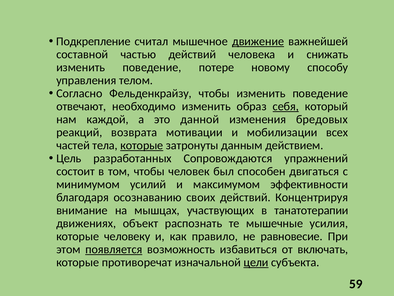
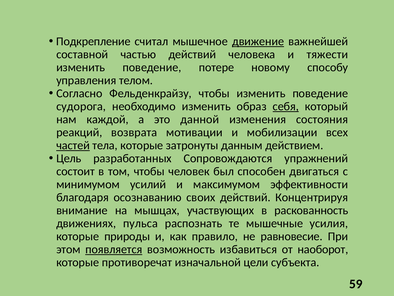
снижать: снижать -> тяжести (327, 54)
отвечают: отвечают -> судорога (81, 106)
бредовых: бредовых -> состояния (322, 119)
частей underline: none -> present (73, 145)
которые underline: present -> none (142, 145)
танатотерапии: танатотерапии -> раскованность (311, 210)
объект: объект -> пульса (140, 223)
человеку: человеку -> природы (127, 236)
включать: включать -> наоборот (323, 249)
цели underline: present -> none (256, 262)
